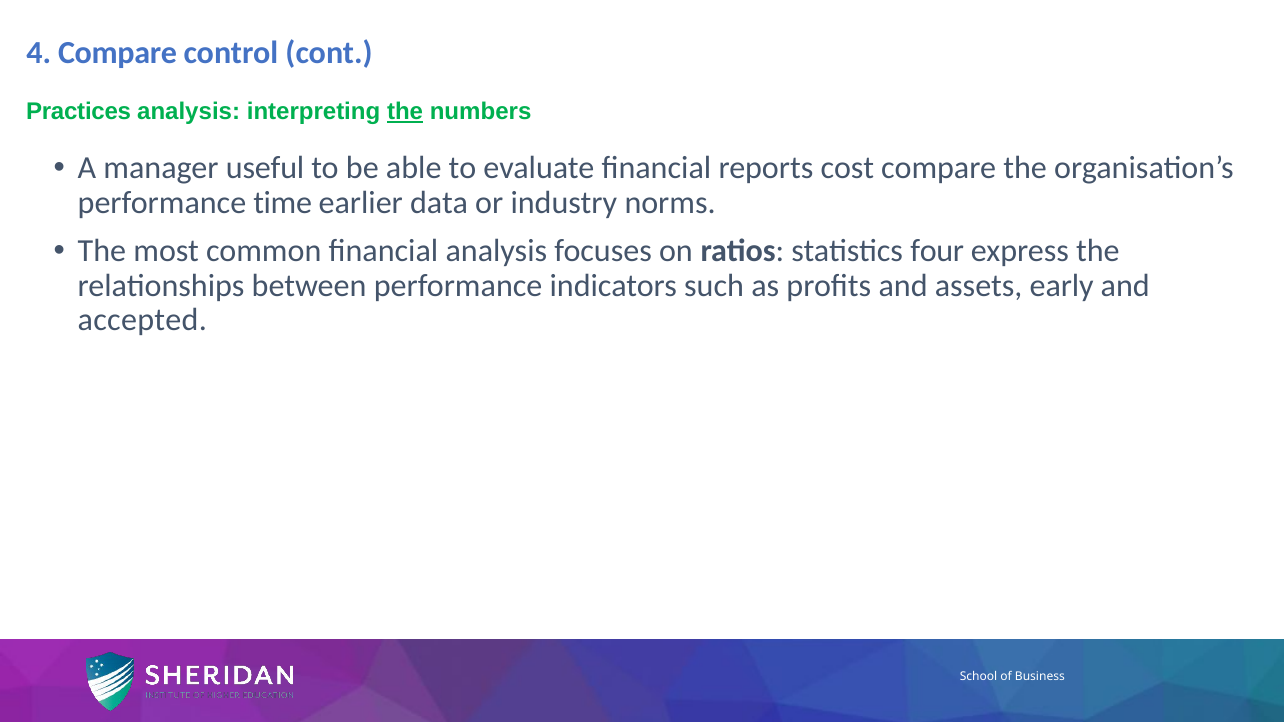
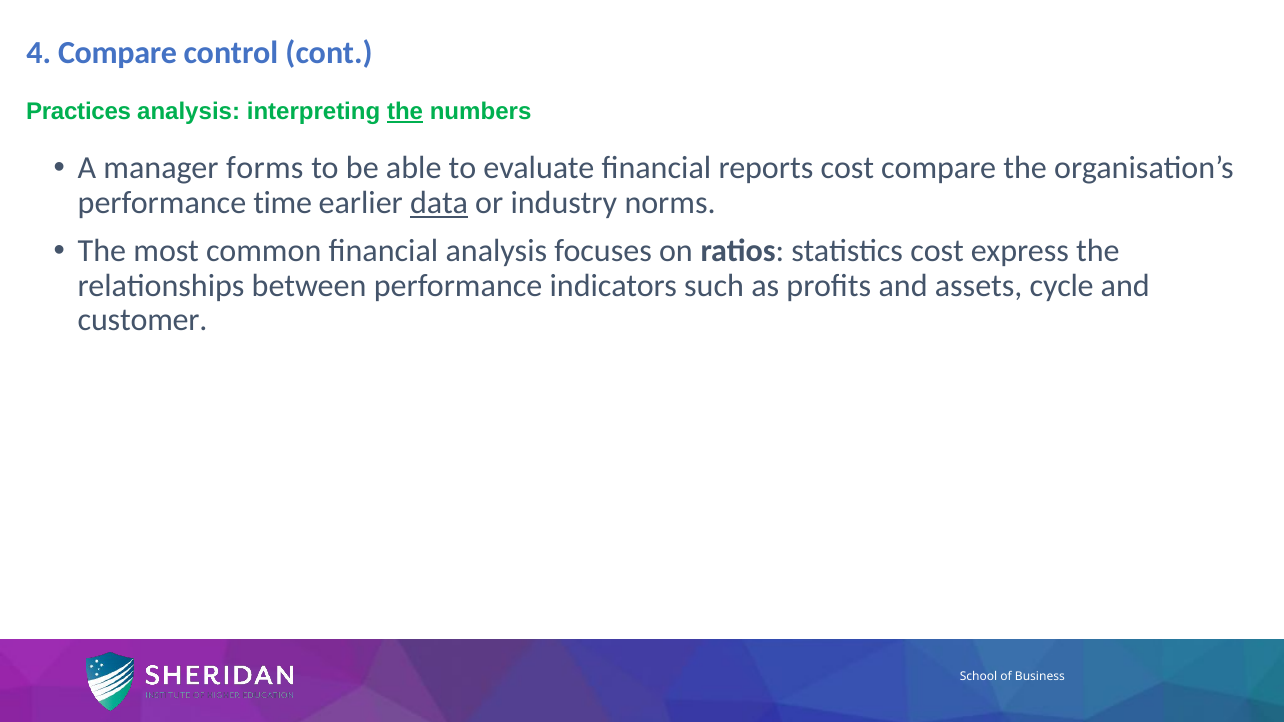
useful: useful -> forms (265, 168)
data underline: none -> present (439, 203)
statistics four: four -> cost (937, 251)
early: early -> cycle (1062, 286)
accepted: accepted -> customer (143, 320)
